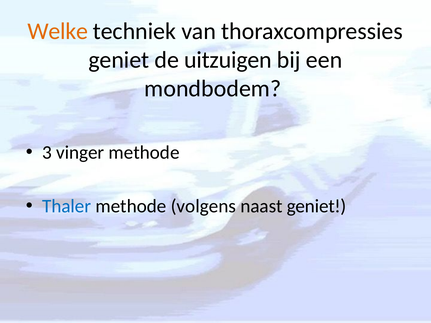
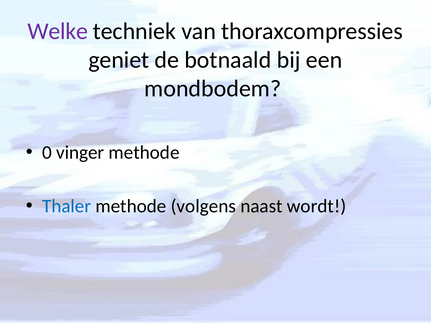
Welke colour: orange -> purple (58, 31)
uitzuigen: uitzuigen -> botnaald (228, 60)
3: 3 -> 0 (47, 153)
naast geniet: geniet -> wordt (316, 206)
